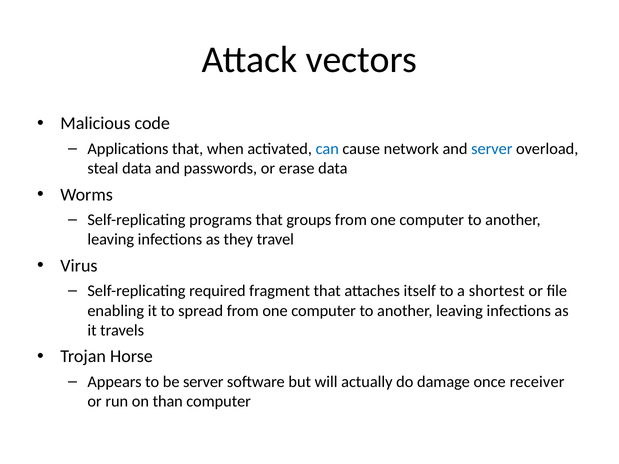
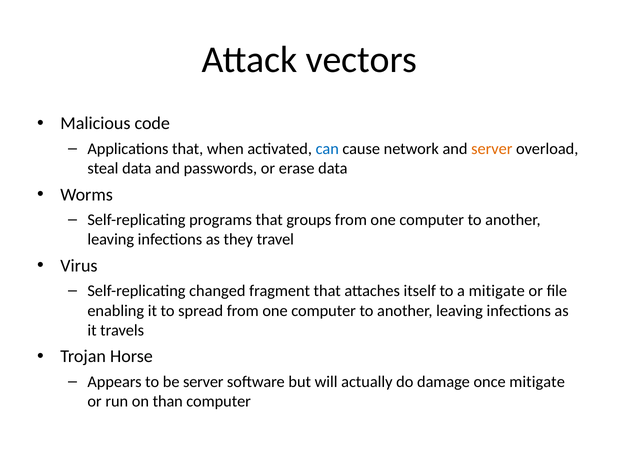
server colour: blue -> orange (492, 149)
required: required -> changed (217, 291)
a shortest: shortest -> mitigate (497, 291)
once receiver: receiver -> mitigate (537, 382)
